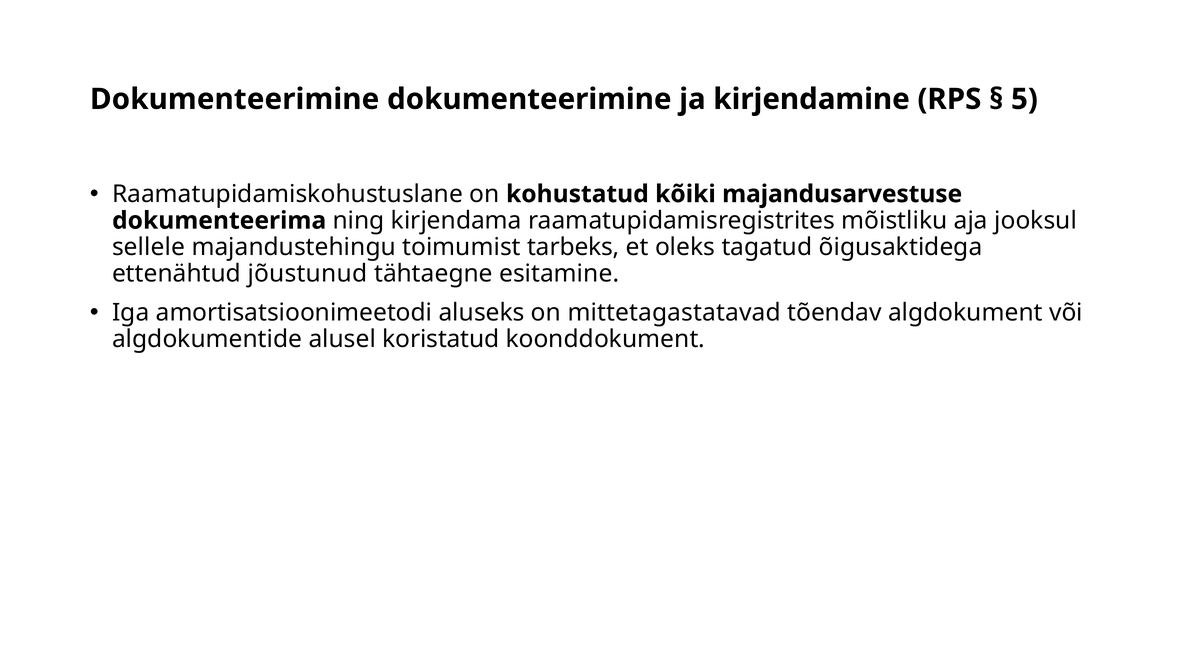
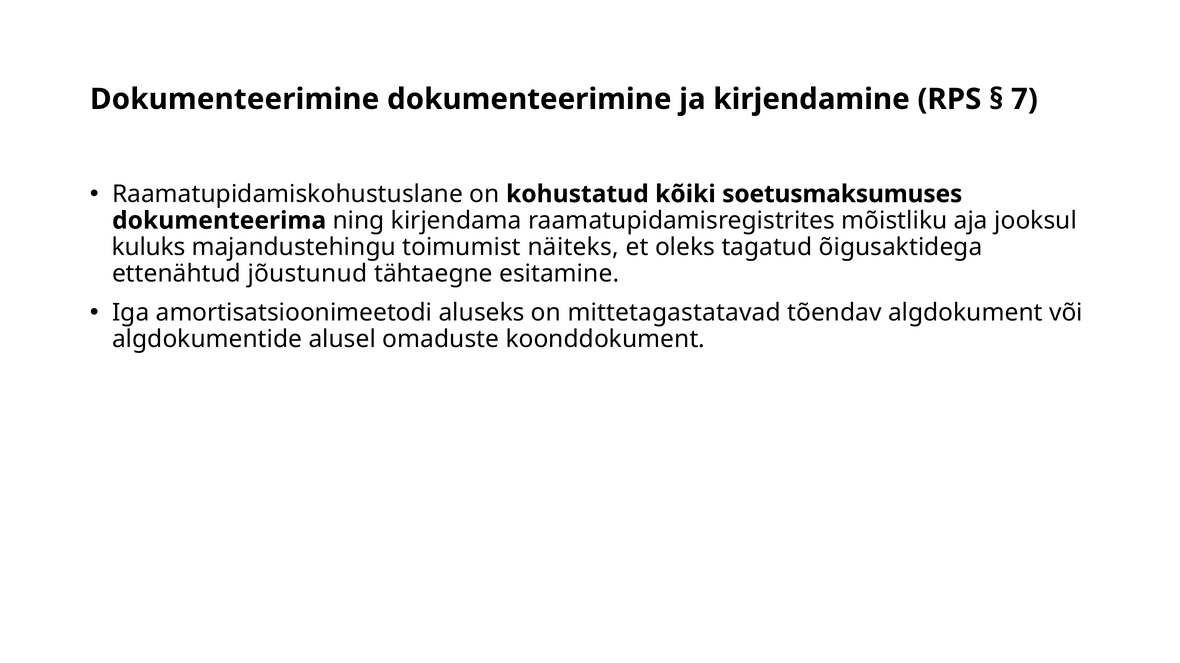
5: 5 -> 7 (1024, 99)
majandusarvestuse: majandusarvestuse -> soetusmaksumuses (842, 194)
sellele: sellele -> kuluks (149, 247)
tarbeks: tarbeks -> näiteks (573, 247)
koristatud: koristatud -> omaduste (441, 340)
